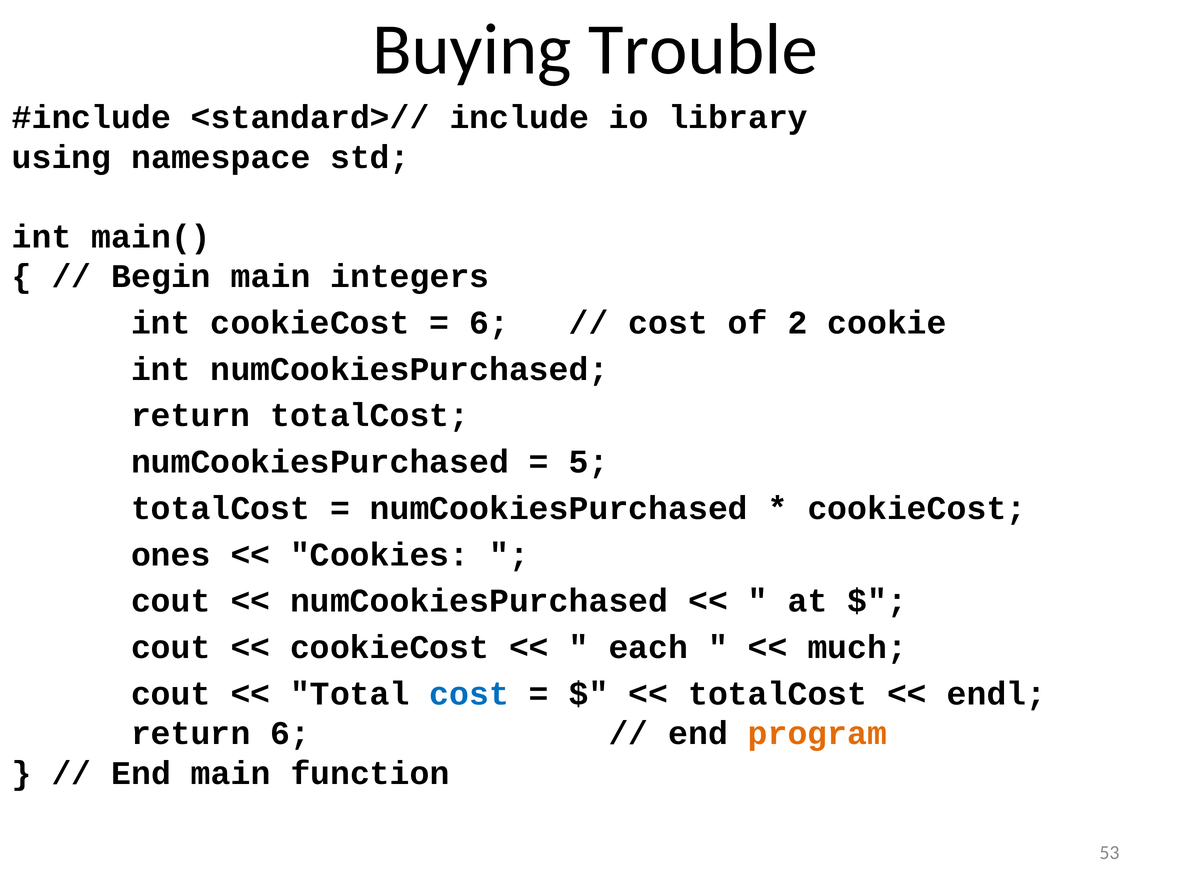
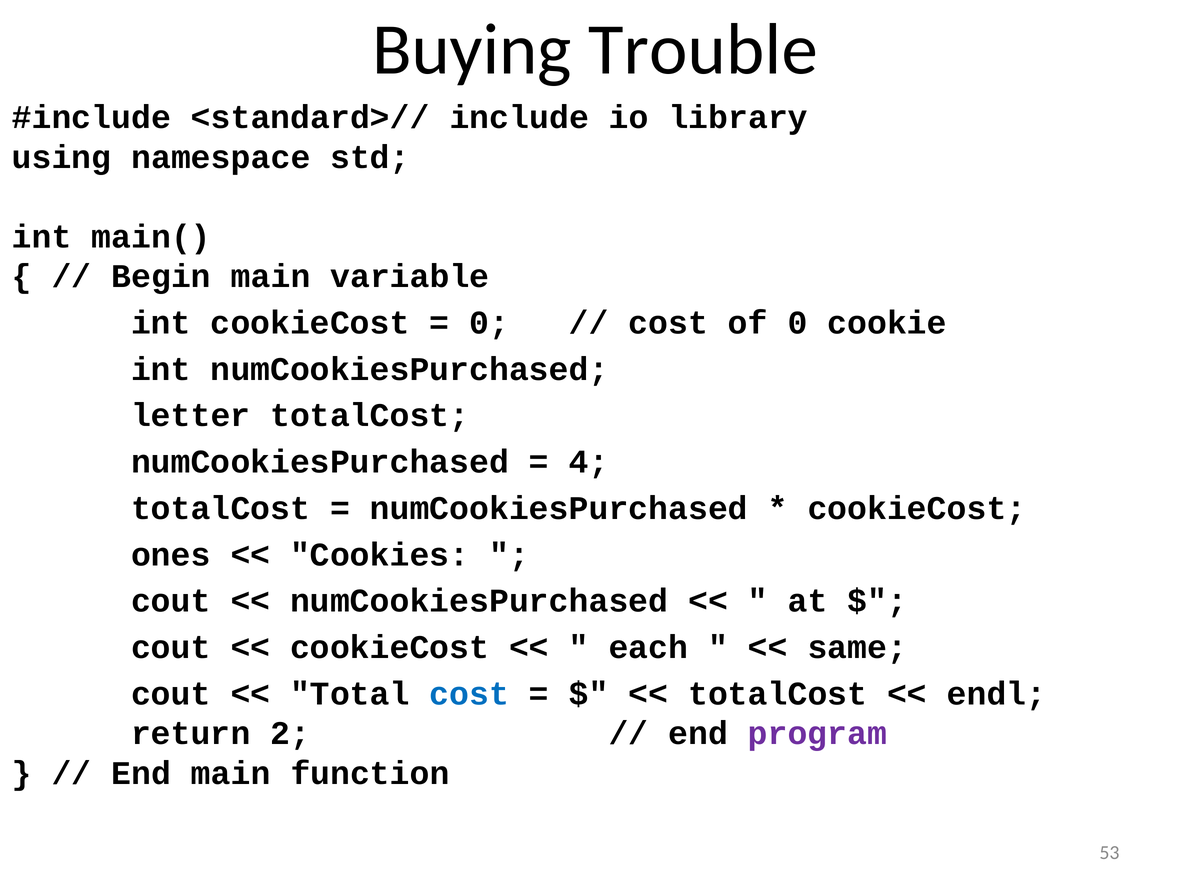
integers: integers -> variable (410, 277)
6: 6 -> 0 (489, 323)
of 2: 2 -> 0 (798, 323)
return: return -> letter (191, 416)
5: 5 -> 4 (589, 462)
much: much -> same (857, 648)
return 6: 6 -> 2 (290, 734)
program colour: orange -> purple (817, 734)
